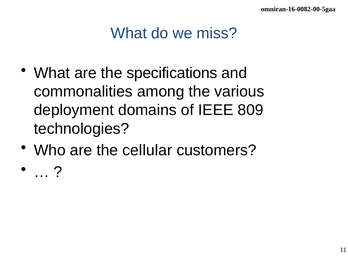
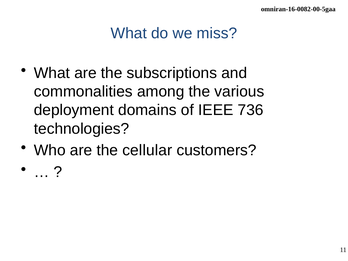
specifications: specifications -> subscriptions (172, 73)
809: 809 -> 736 (251, 110)
